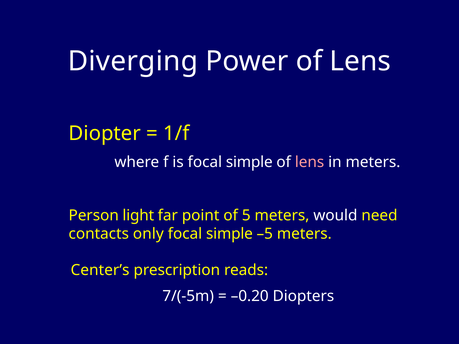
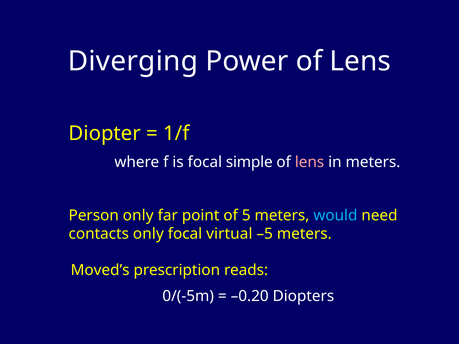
Person light: light -> only (138, 216)
would colour: white -> light blue (335, 216)
simple: simple -> virtual (229, 234)
Center’s: Center’s -> Moved’s (100, 270)
7/(-5m: 7/(-5m -> 0/(-5m (188, 296)
